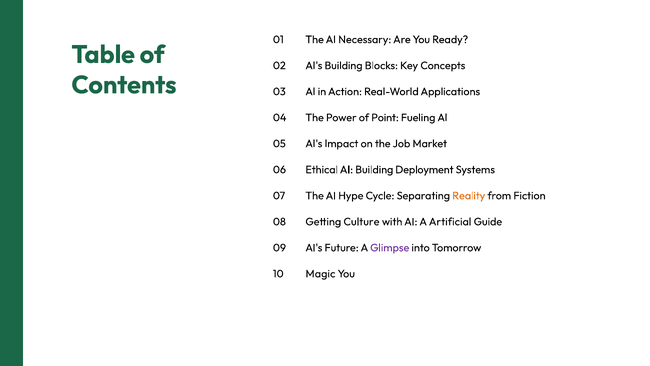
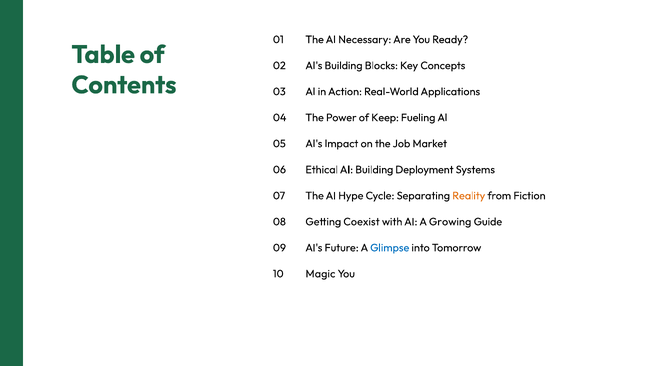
Point: Point -> Keep (385, 118)
Culture: Culture -> Coexist (361, 222)
Artificial: Artificial -> Growing (450, 222)
Glimpse colour: purple -> blue (390, 248)
